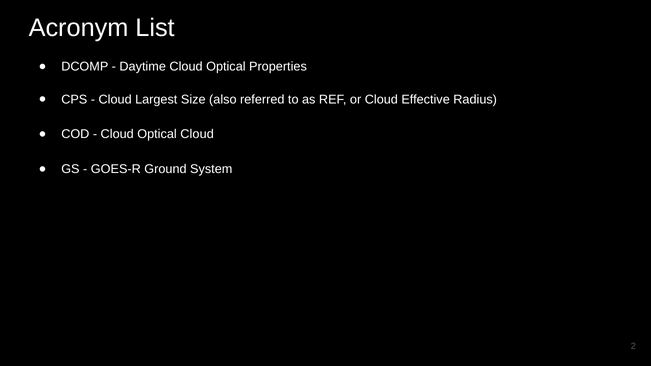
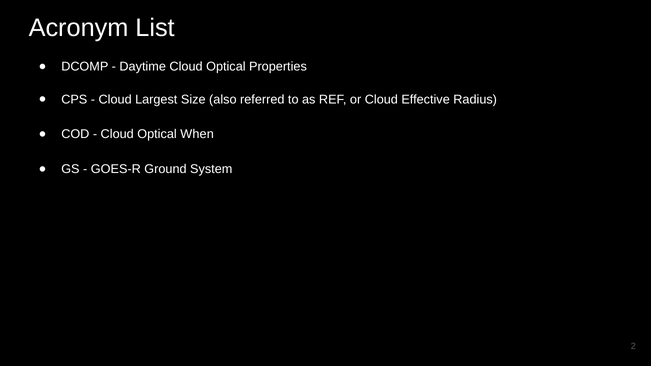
Optical Cloud: Cloud -> When (197, 134)
